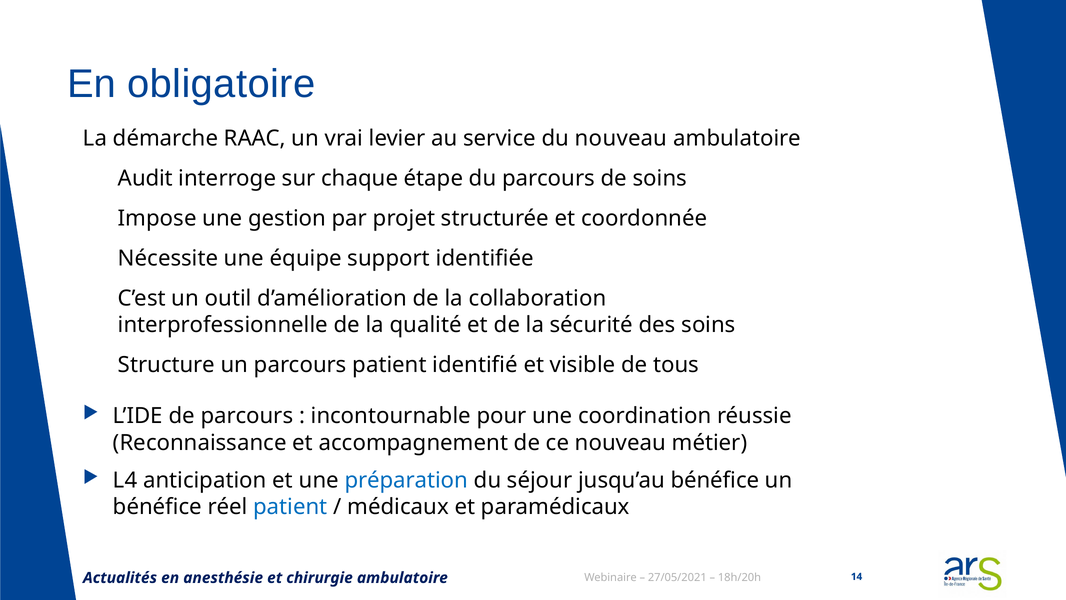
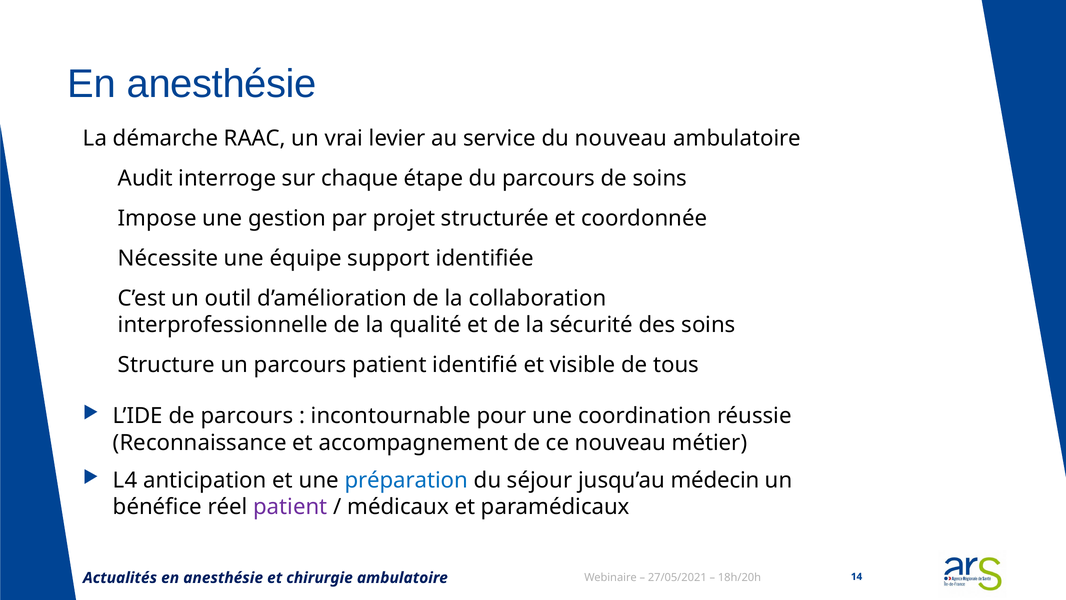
obligatoire: obligatoire -> anesthésie (222, 84)
jusqu’au bénéfice: bénéfice -> médecin (715, 480)
patient colour: blue -> purple (290, 507)
